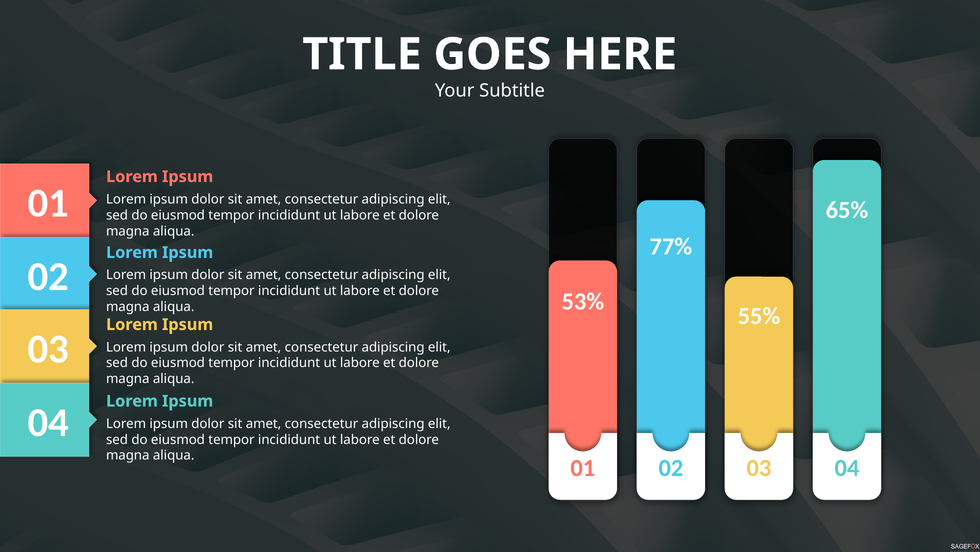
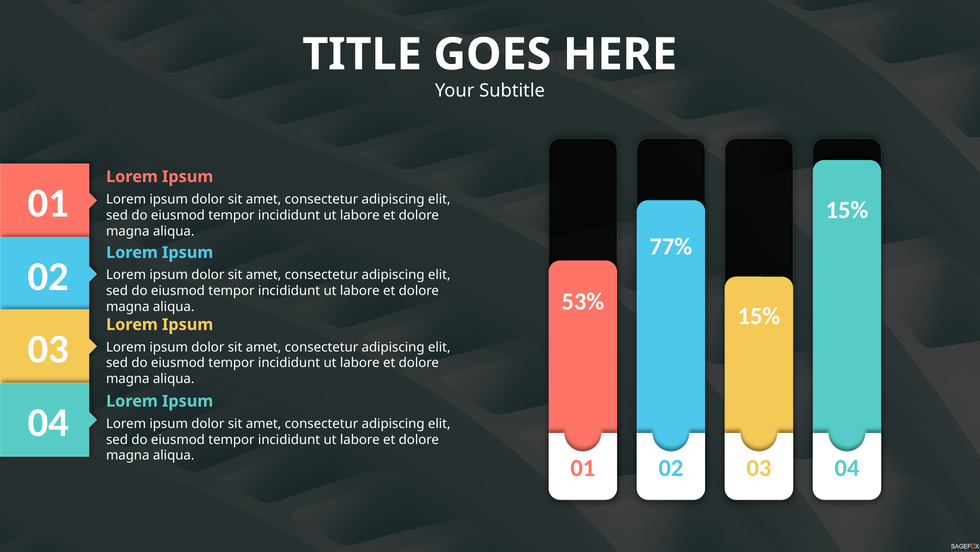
65%: 65% -> 15% (847, 210)
55%: 55% -> 15% (759, 316)
